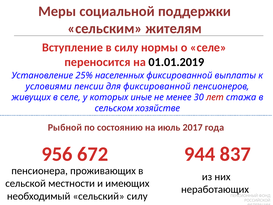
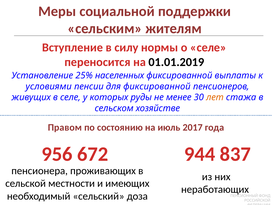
иные: иные -> руды (141, 97)
лет colour: red -> orange (215, 97)
Рыбной: Рыбной -> Правом (65, 127)
сельский силу: силу -> доза (137, 196)
